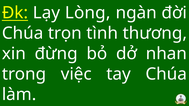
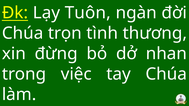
Lòng: Lòng -> Tuôn (88, 13)
